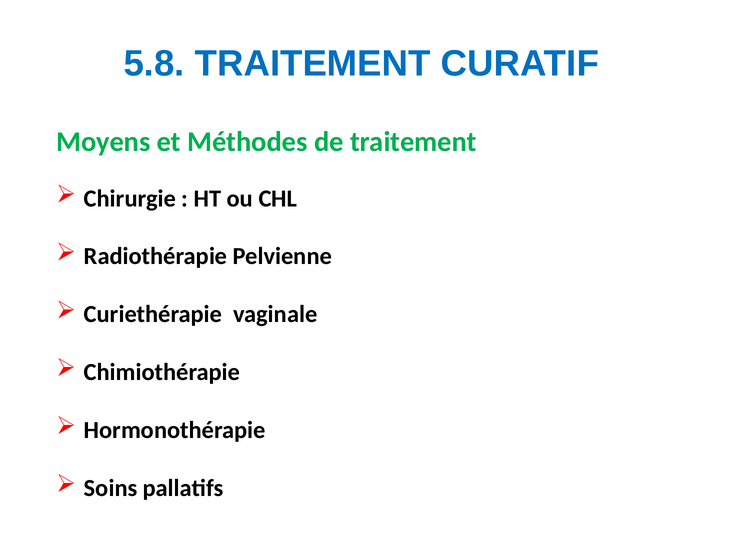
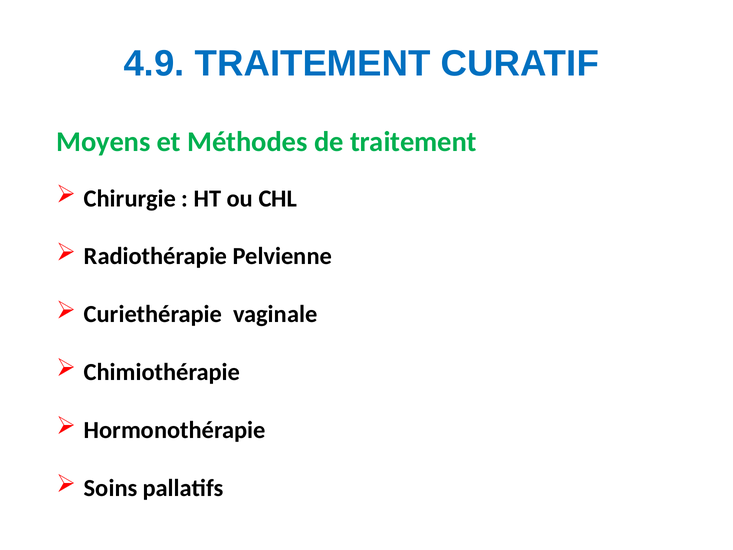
5.8: 5.8 -> 4.9 (154, 63)
